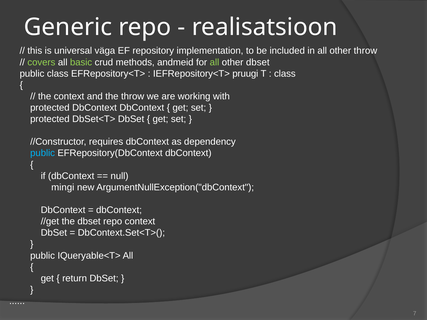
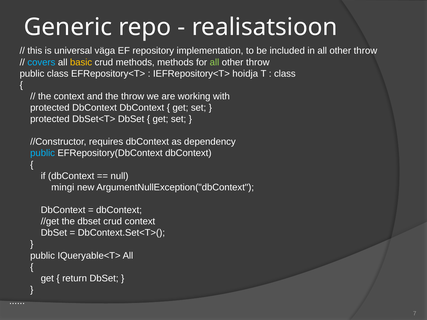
covers colour: light green -> light blue (41, 62)
basic colour: light green -> yellow (81, 62)
methods andmeid: andmeid -> methods (175, 62)
dbset: dbset -> throw (258, 62)
pruugi: pruugi -> hoidja (245, 74)
dbset repo: repo -> crud (113, 222)
